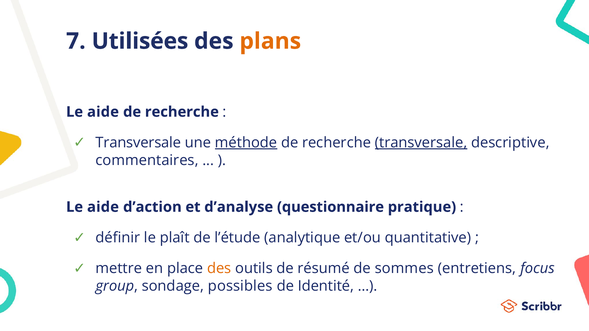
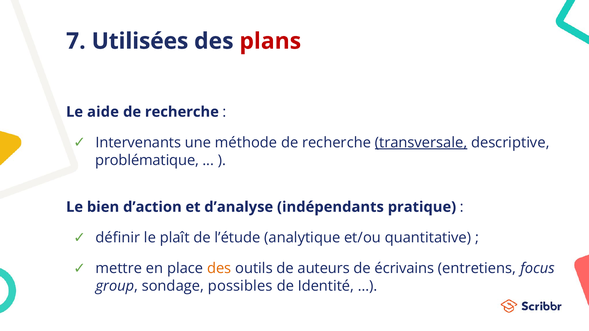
plans colour: orange -> red (270, 41)
Transversale: Transversale -> Intervenants (138, 143)
méthode underline: present -> none (246, 143)
commentaires: commentaires -> problématique (147, 160)
aide: aide -> bien (103, 207)
questionnaire: questionnaire -> indépendants (330, 207)
résumé: résumé -> auteurs (324, 269)
sommes: sommes -> écrivains (404, 269)
